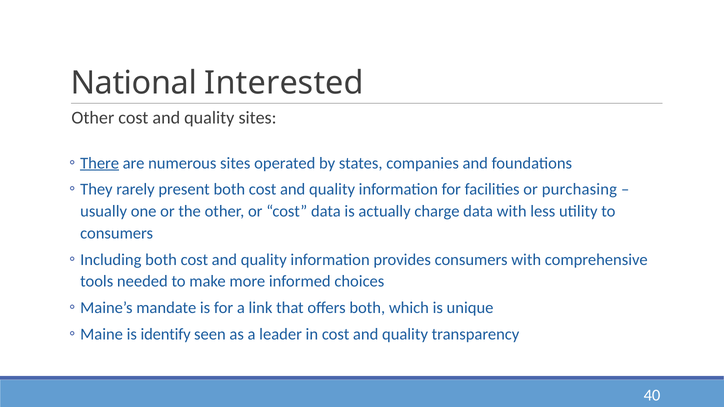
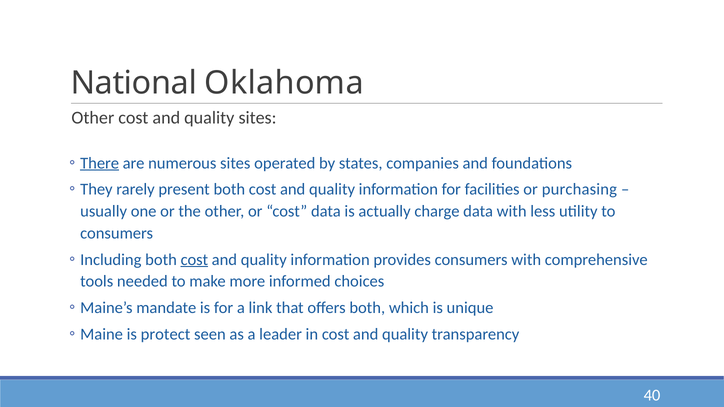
Interested: Interested -> Oklahoma (284, 83)
cost underline: none -> present (194, 260)
identify: identify -> protect (166, 334)
